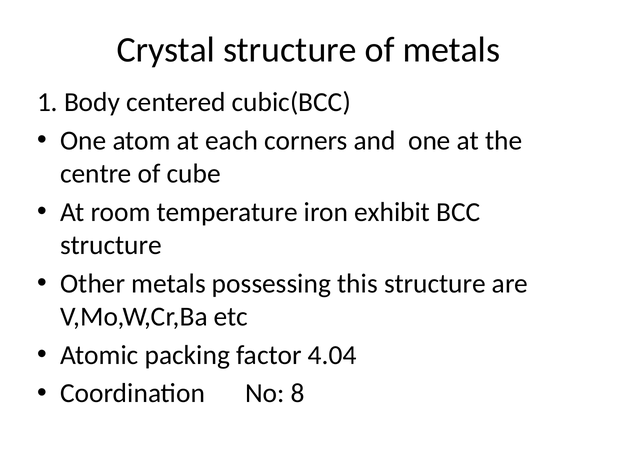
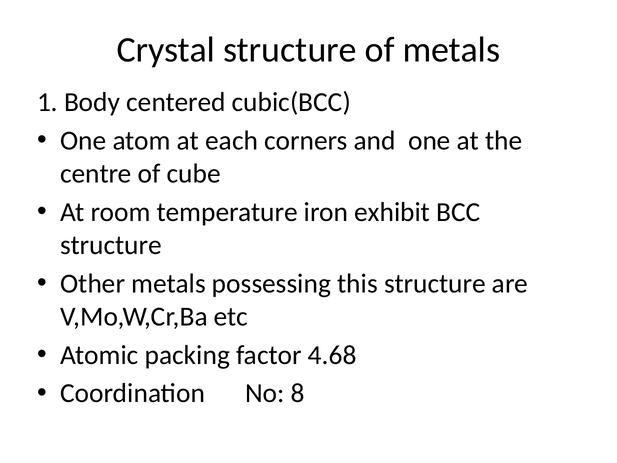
4.04: 4.04 -> 4.68 (332, 355)
